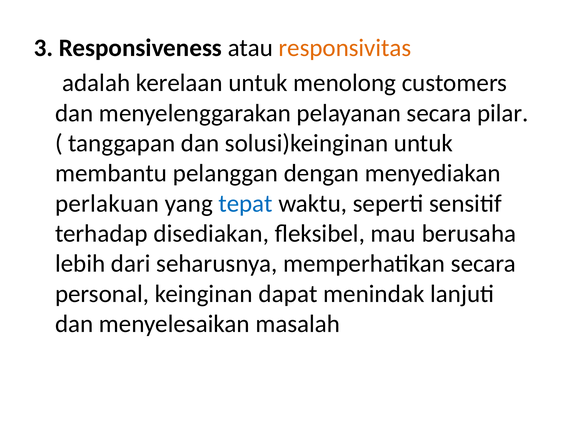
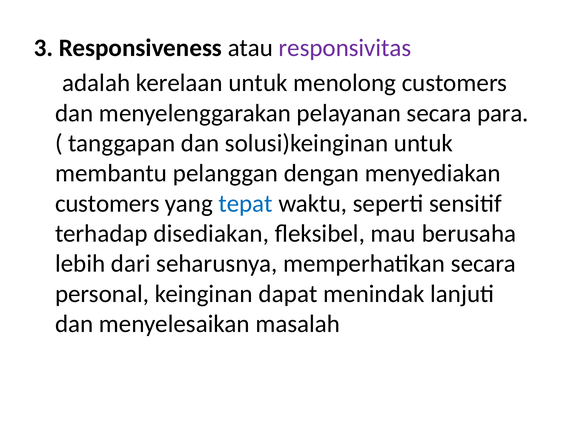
responsivitas colour: orange -> purple (345, 48)
pilar: pilar -> para (503, 113)
perlakuan: perlakuan -> customers (107, 203)
